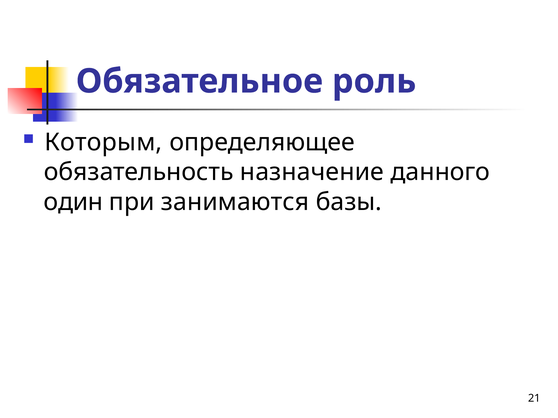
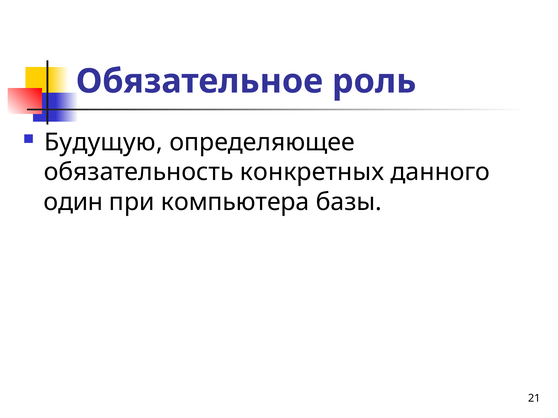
Которым: Которым -> Будущую (103, 143)
назначение: назначение -> конкретных (312, 172)
занимаются: занимаются -> компьютера (235, 202)
